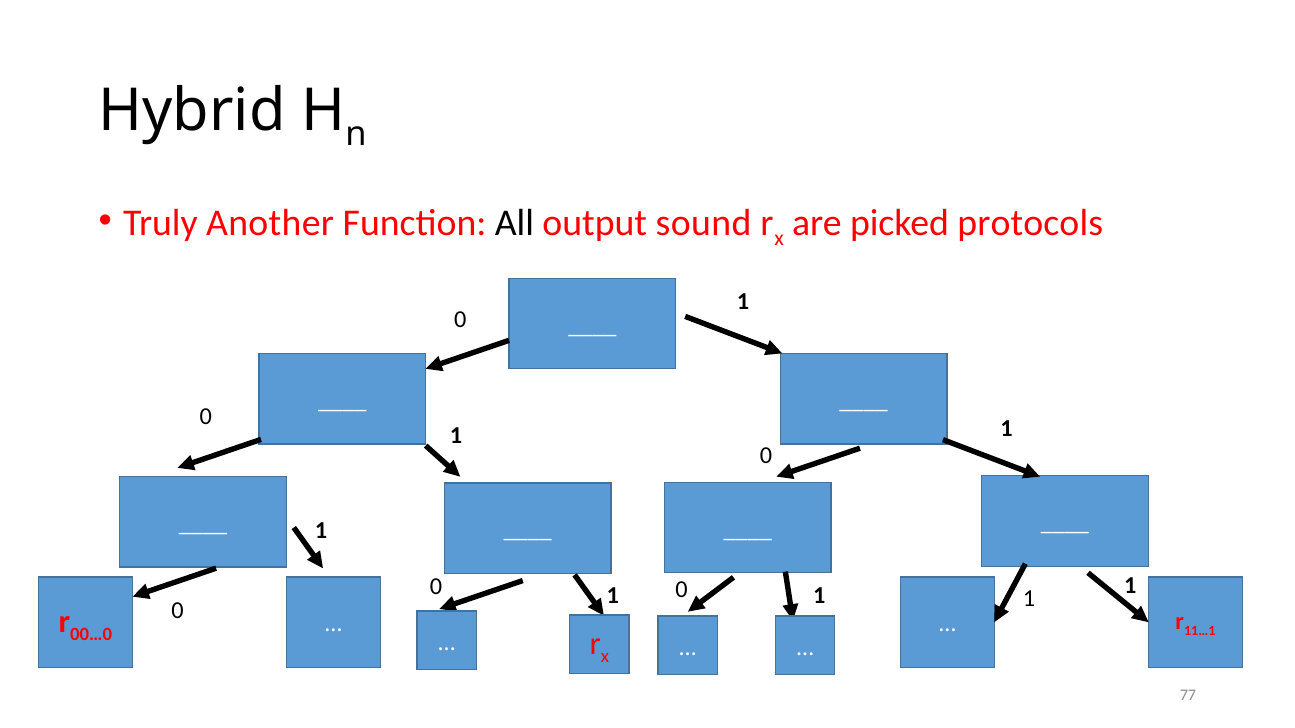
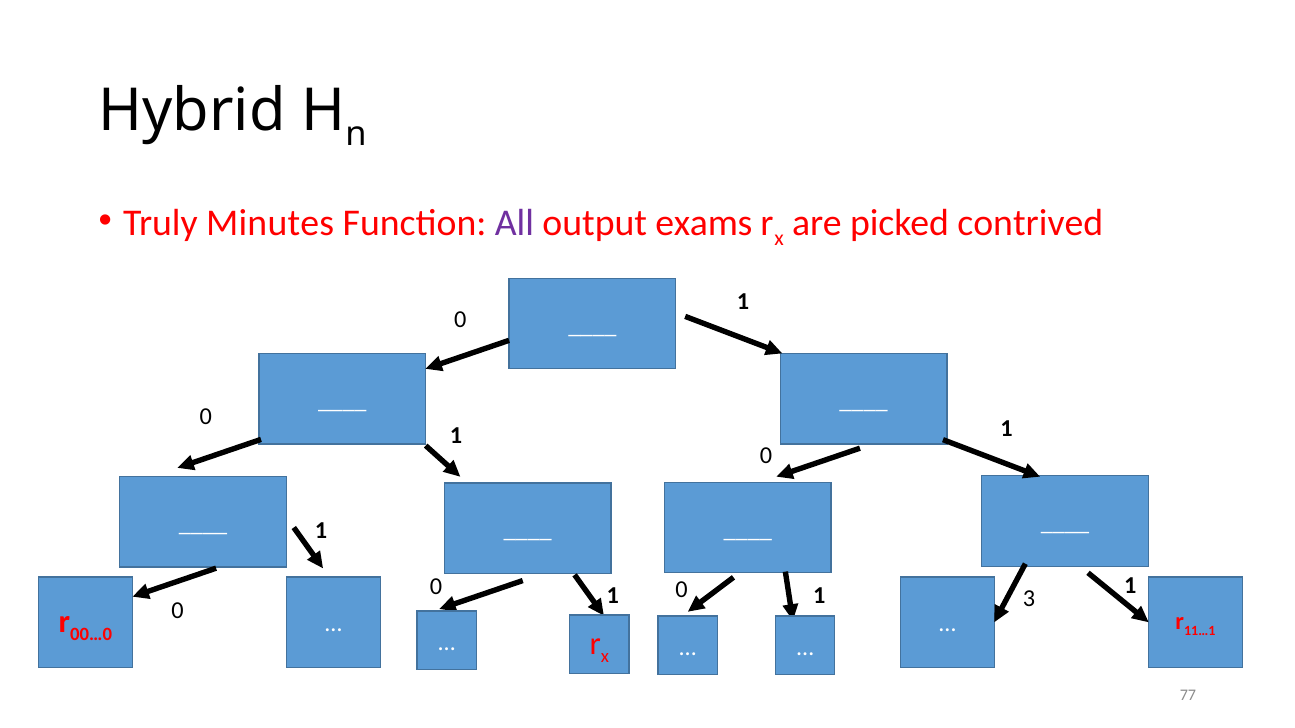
Another: Another -> Minutes (270, 223)
All colour: black -> purple (514, 223)
sound: sound -> exams (704, 223)
protocols: protocols -> contrived (1030, 223)
1: 1 -> 3 (1029, 599)
